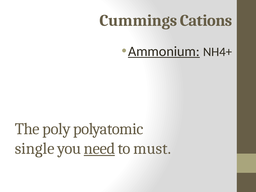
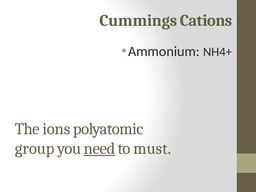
Ammonium underline: present -> none (164, 51)
poly: poly -> ions (56, 129)
single: single -> group (35, 149)
